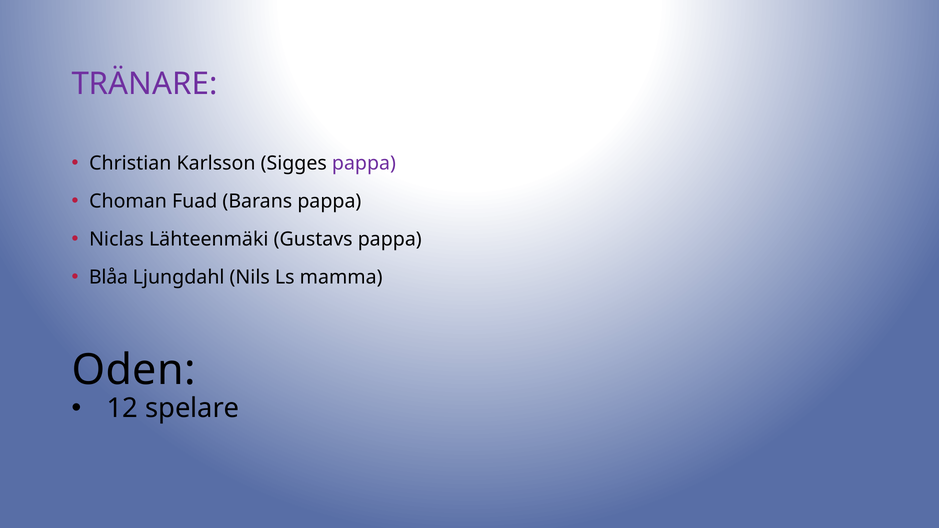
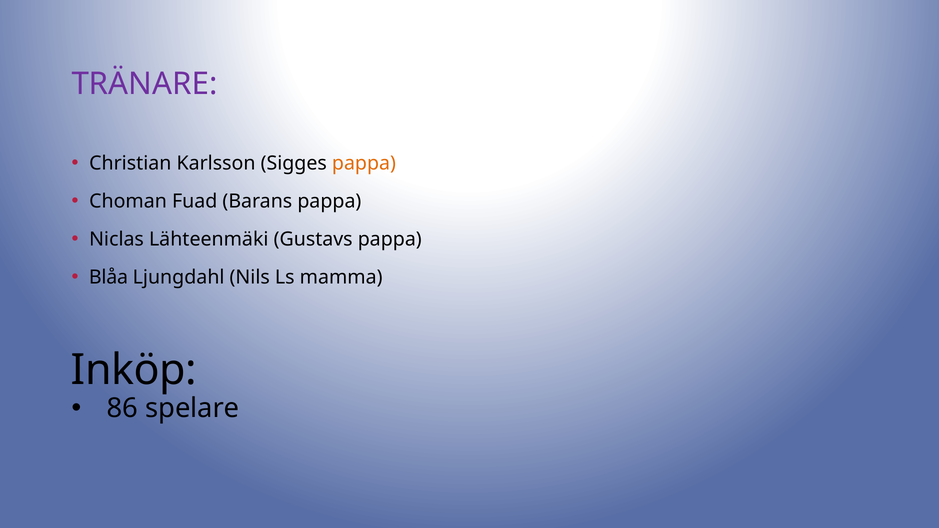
pappa colour: purple -> orange (364, 163)
Oden: Oden -> Inköp (134, 370)
12: 12 -> 86 (122, 408)
